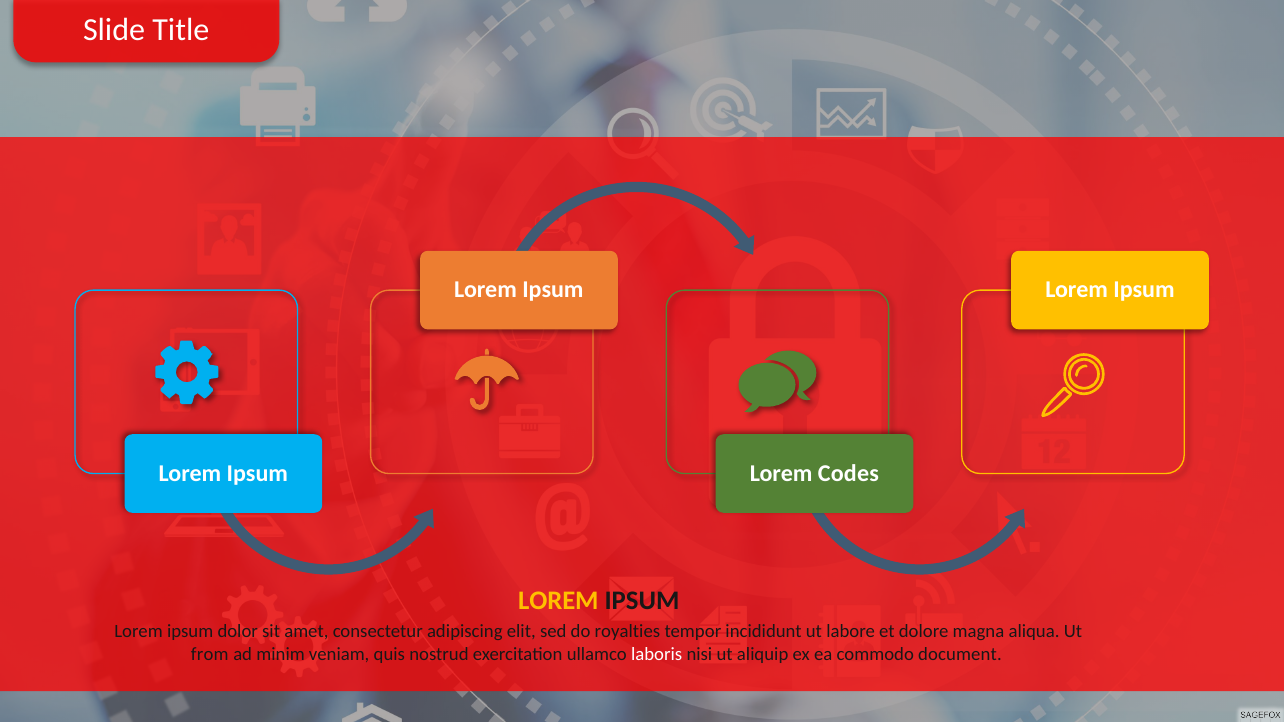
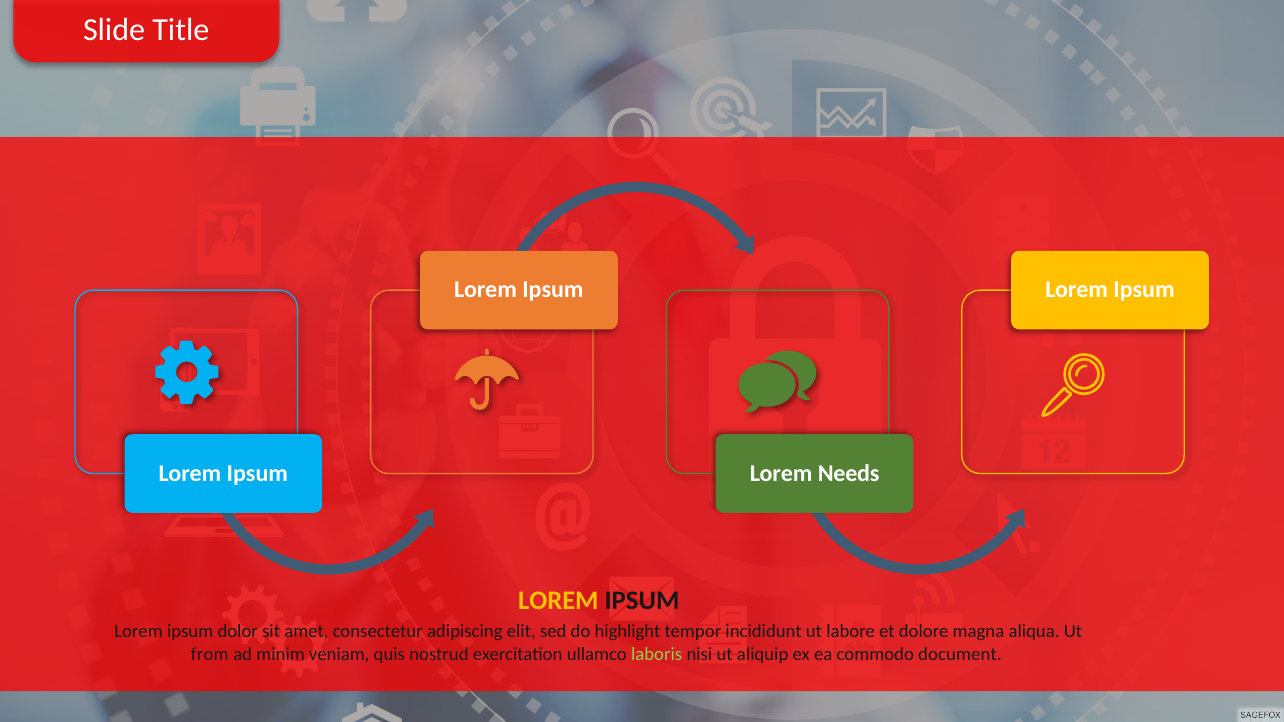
Codes: Codes -> Needs (849, 474)
royalties: royalties -> highlight (627, 632)
laboris colour: white -> light green (657, 654)
